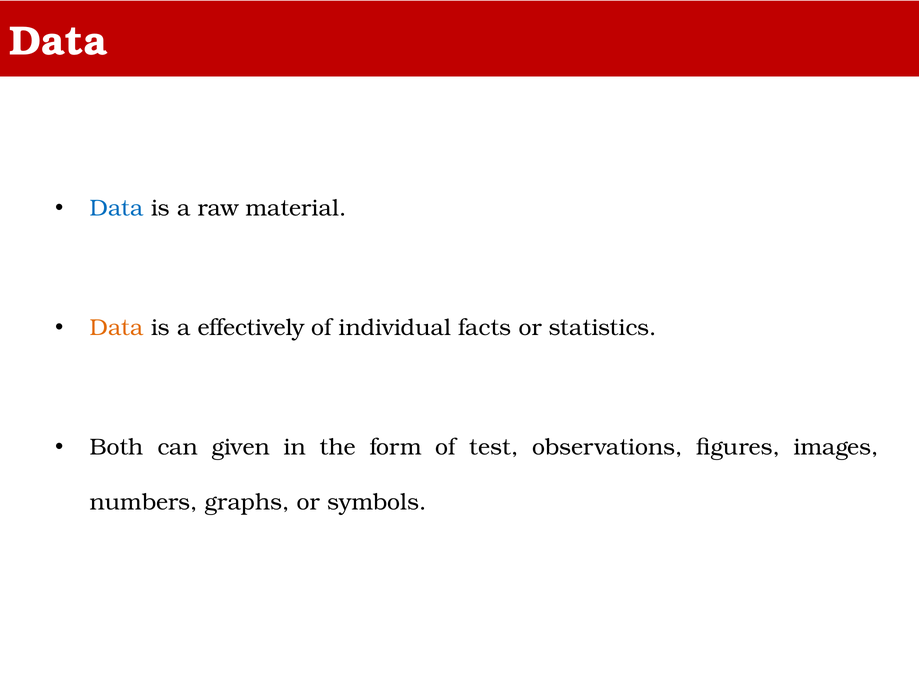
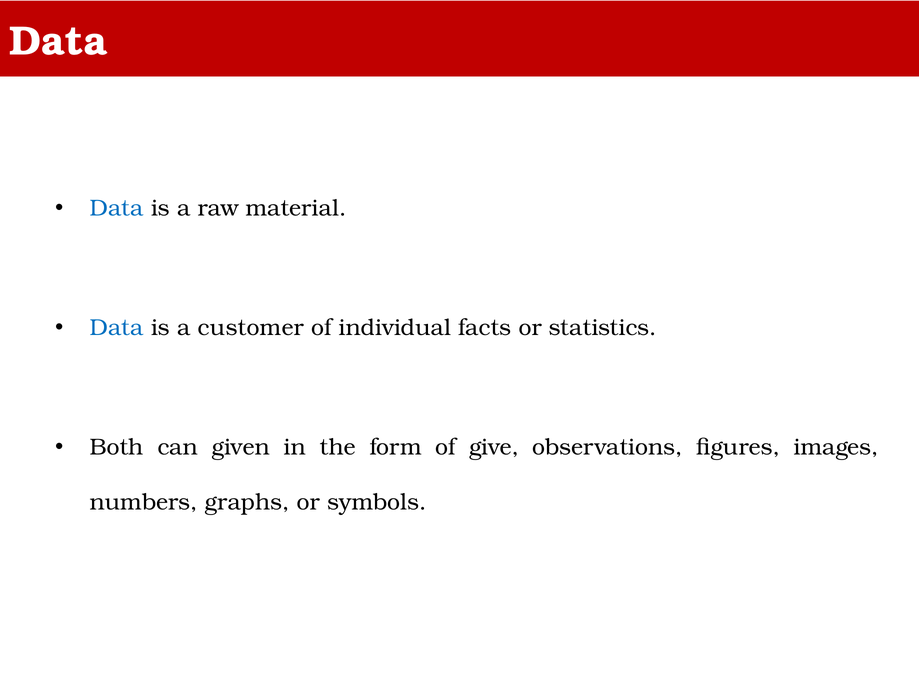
Data colour: orange -> blue (117, 328)
effectively: effectively -> customer (251, 328)
test: test -> give (494, 447)
